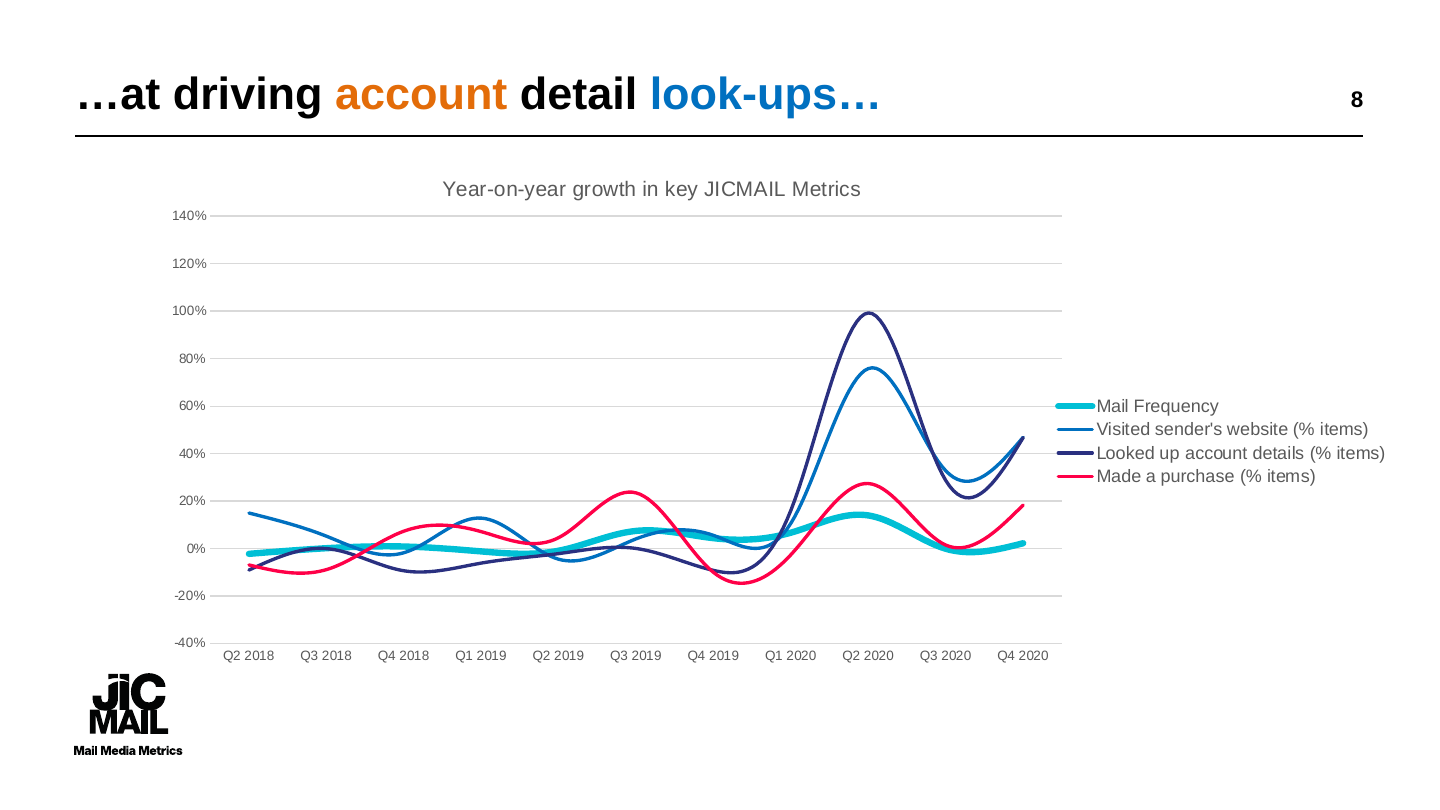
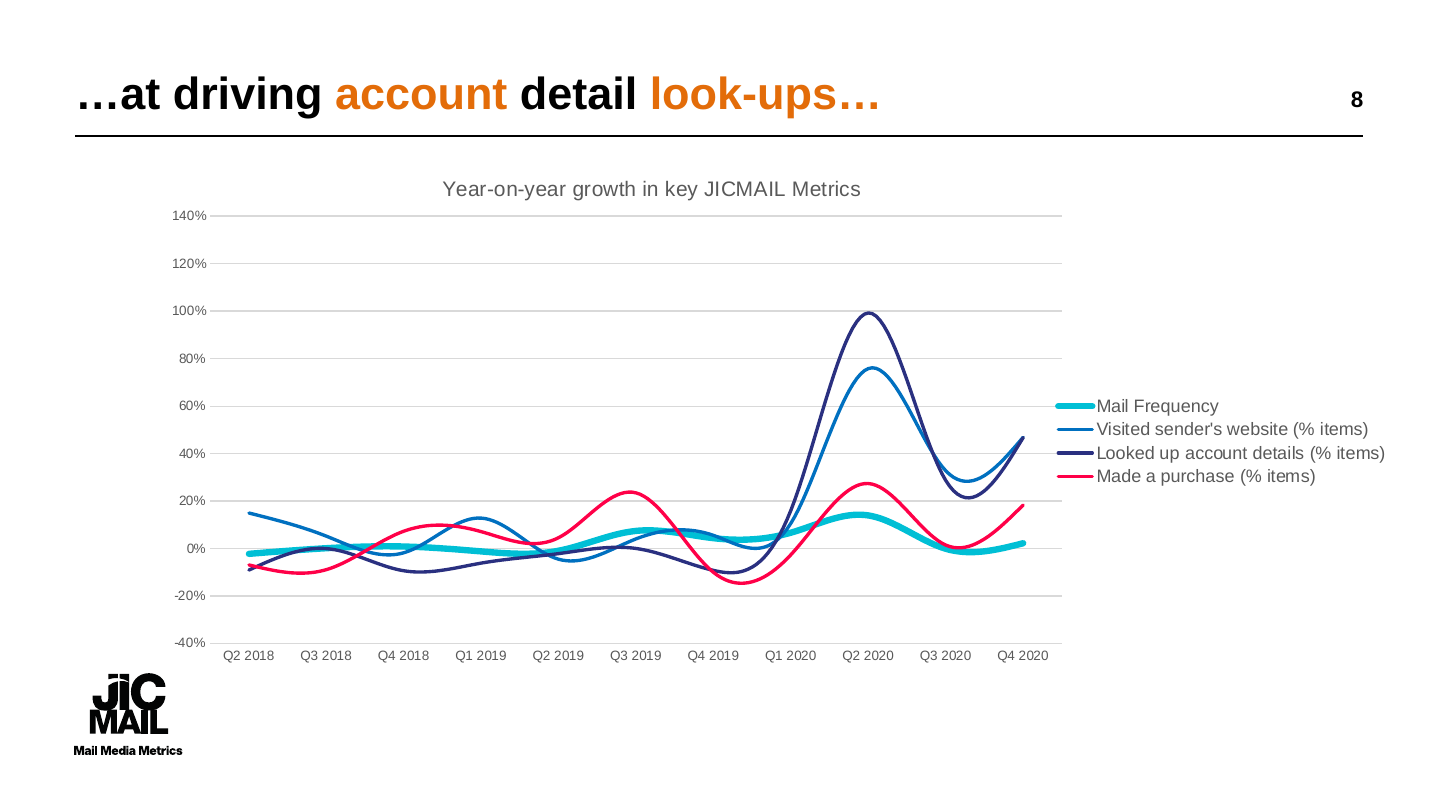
look-ups… colour: blue -> orange (766, 94)
